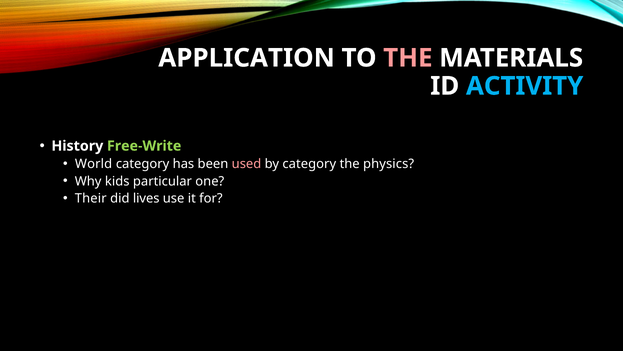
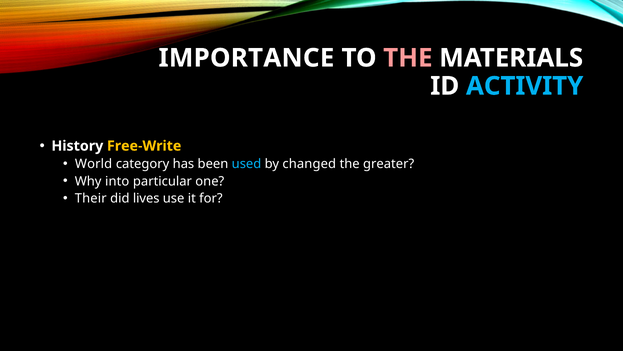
APPLICATION: APPLICATION -> IMPORTANCE (246, 58)
Free-Write colour: light green -> yellow (144, 146)
used colour: pink -> light blue (247, 164)
by category: category -> changed (309, 164)
physics: physics -> greater (389, 164)
kids: kids -> into (117, 181)
